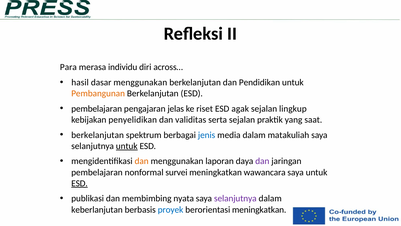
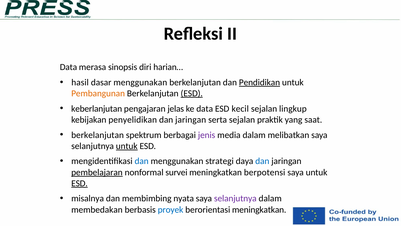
Para: Para -> Data (68, 67)
individu: individu -> sinopsis (123, 67)
across…: across… -> harian… (168, 67)
Pendidikan underline: none -> present (259, 82)
ESD underline: none -> present (192, 93)
pembelajaran: pembelajaran -> keberlanjutan (97, 109)
ke riset: riset -> data (205, 109)
agak: agak -> kecil (240, 109)
validitas: validitas -> jaringan (191, 120)
jenis colour: blue -> purple (207, 135)
matakuliah: matakuliah -> melibatkan (288, 135)
dan colour: orange -> blue (142, 161)
laporan: laporan -> strategi (220, 161)
dan colour: purple -> blue (262, 161)
pembelajaran underline: none -> present (97, 172)
wawancara: wawancara -> berpotensi (265, 172)
publikasi: publikasi -> misalnya (88, 198)
keberlanjutan: keberlanjutan -> membedakan (97, 209)
